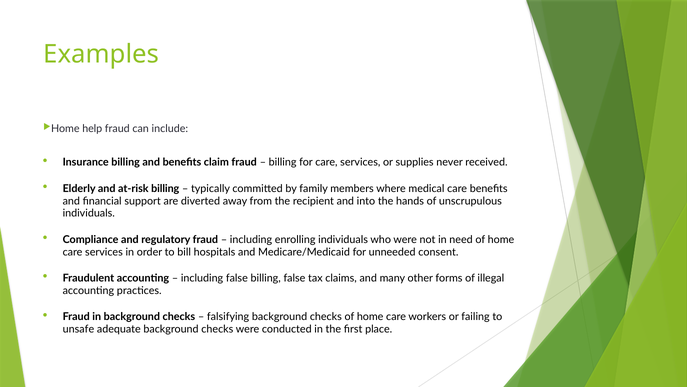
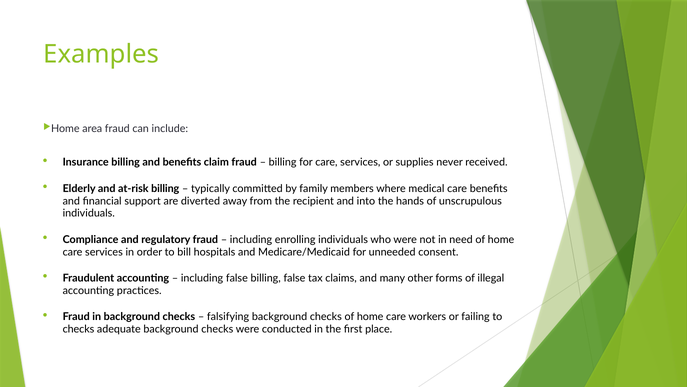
help: help -> area (92, 128)
unsafe: unsafe -> checks (78, 329)
